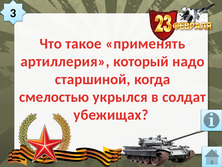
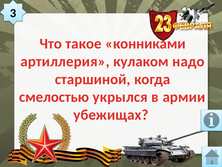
применять: применять -> конниками (145, 44)
который: который -> кулаком (141, 61)
солдат: солдат -> армии (184, 97)
